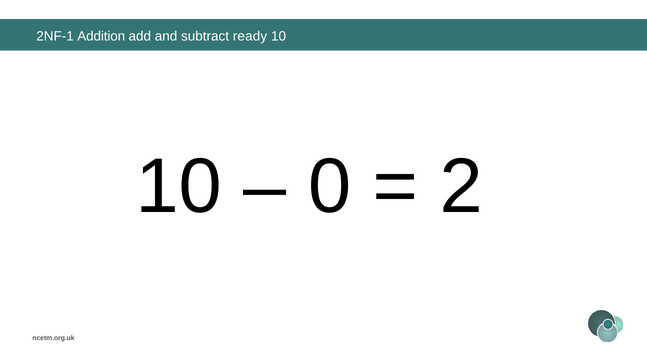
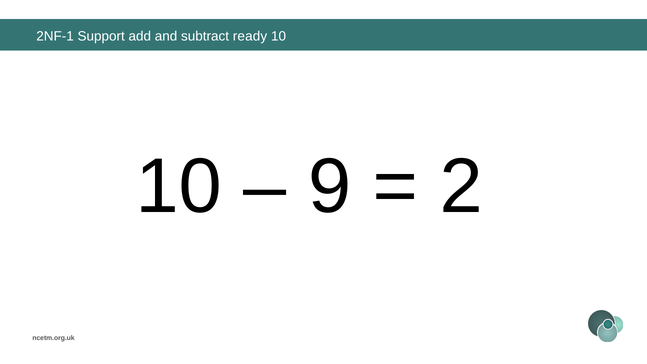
Addition: Addition -> Support (101, 36)
0: 0 -> 9 (330, 187)
